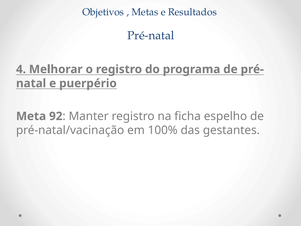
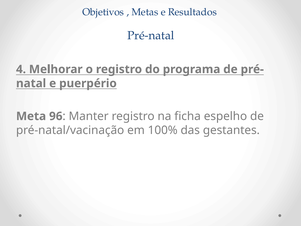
92: 92 -> 96 (56, 116)
